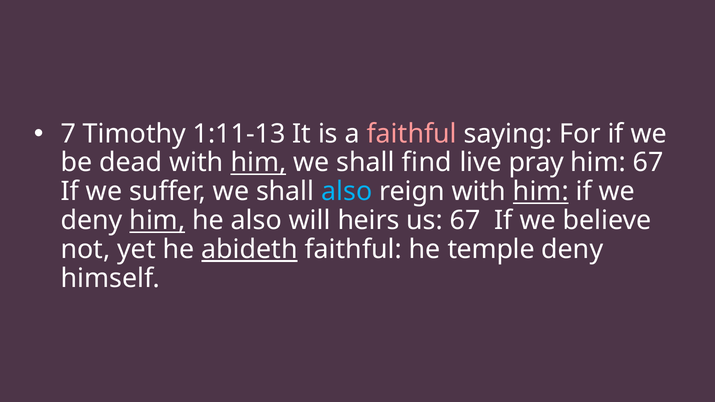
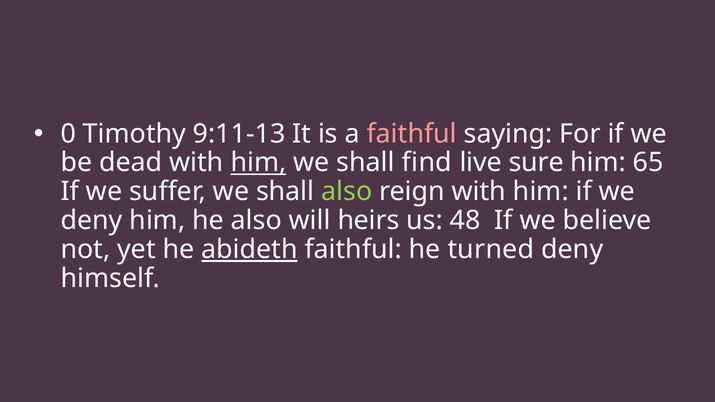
7: 7 -> 0 (68, 134)
1:11-13: 1:11-13 -> 9:11-13 (239, 134)
pray: pray -> sure (536, 163)
him 67: 67 -> 65 (648, 163)
also colour: light blue -> light green (347, 192)
him underline: present -> none (541, 192)
him underline: present -> none (157, 221)
us 67: 67 -> 48 (465, 221)
temple: temple -> turned (491, 250)
